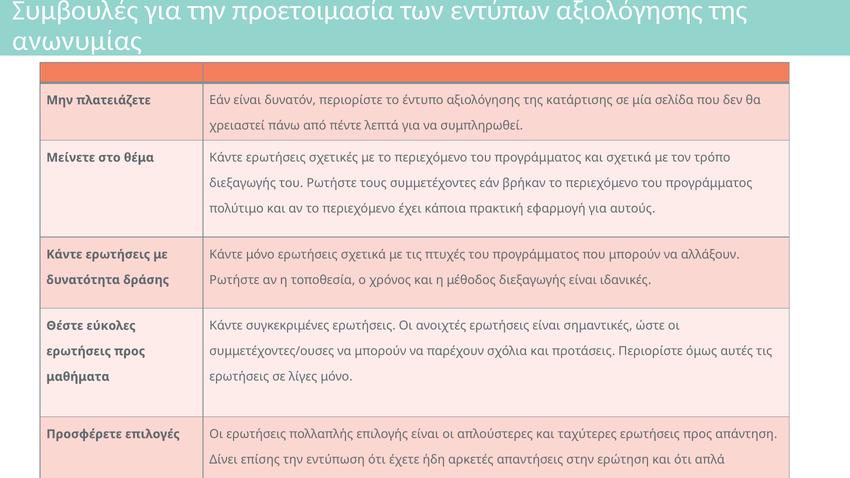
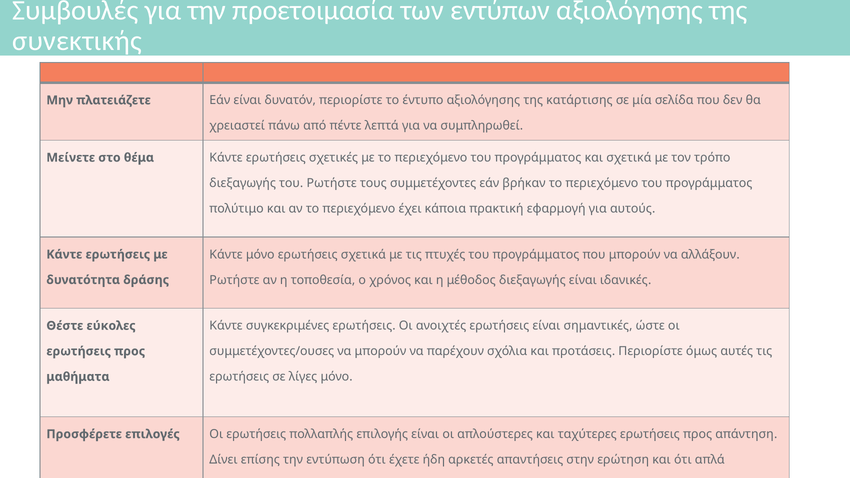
ανωνυμίας: ανωνυμίας -> συνεκτικής (77, 41)
